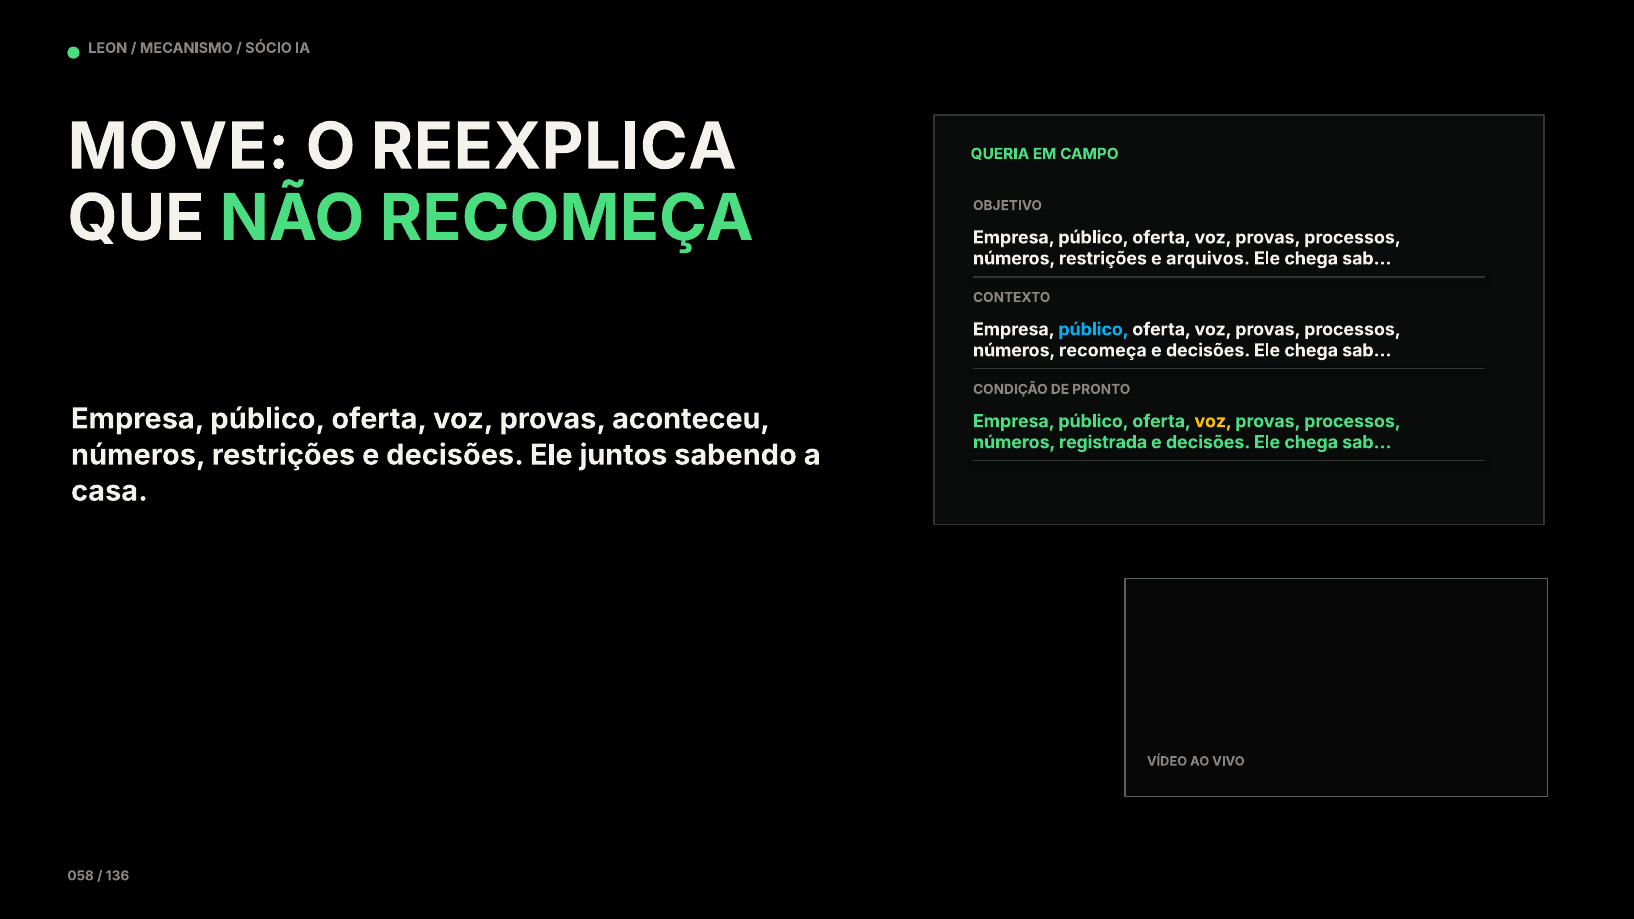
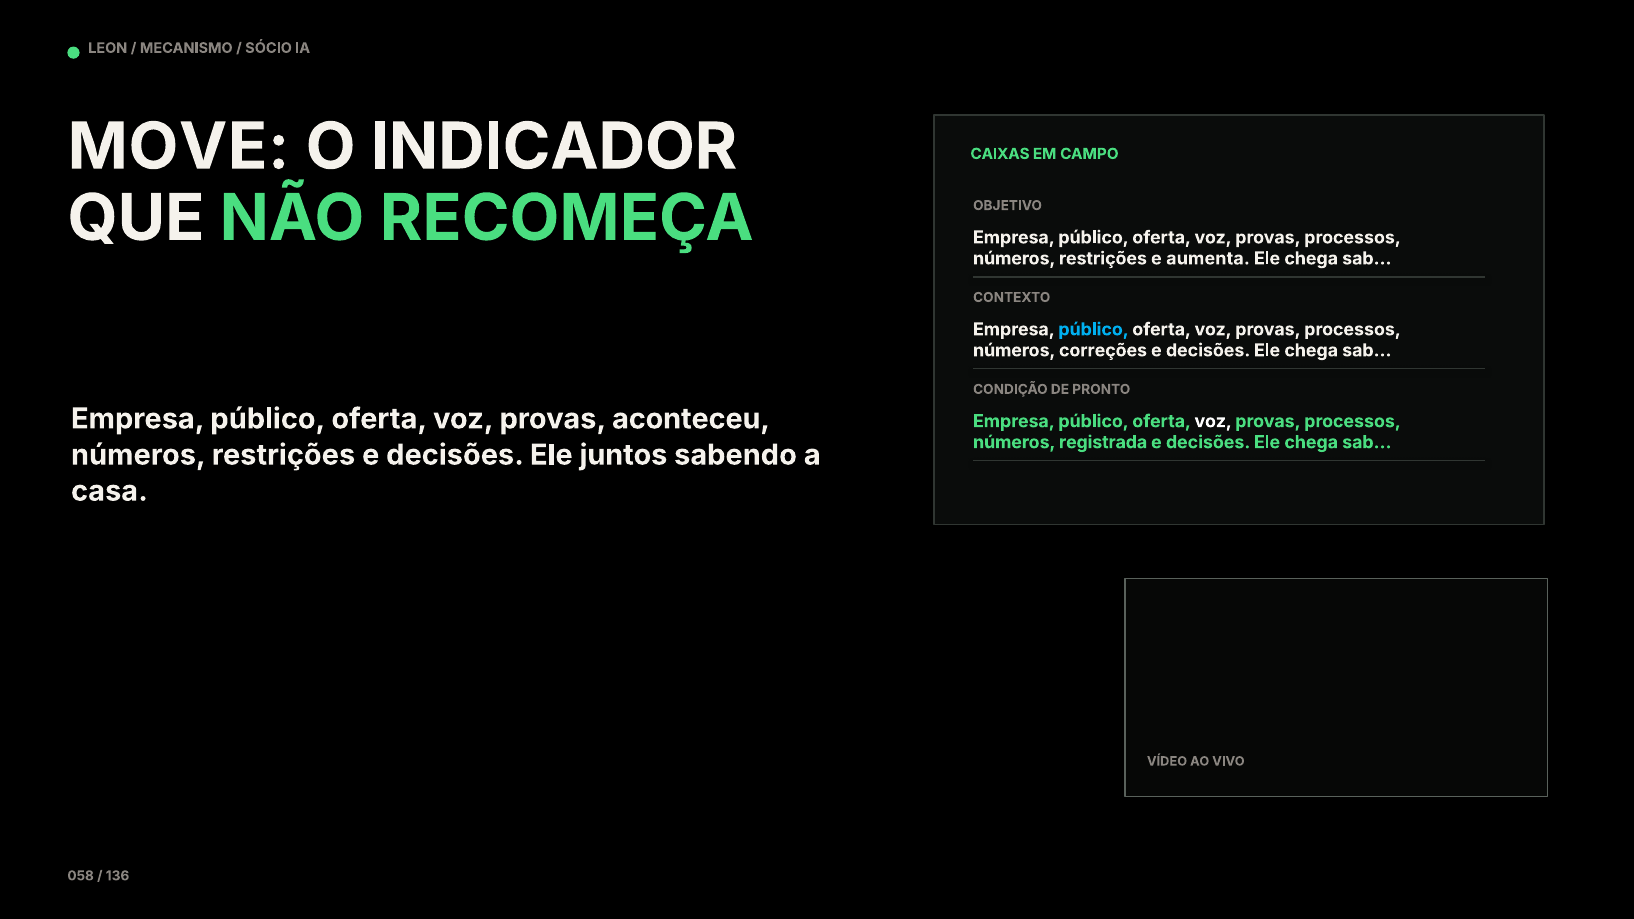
REEXPLICA: REEXPLICA -> INDICADOR (554, 147)
QUERIA: QUERIA -> CAIXAS (1000, 154)
arquivos: arquivos -> aumenta (1208, 259)
números recomeça: recomeça -> correções (1103, 350)
voz colour: yellow -> white (1213, 421)
